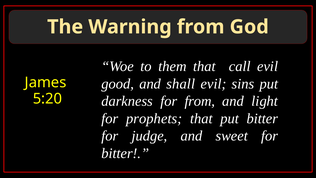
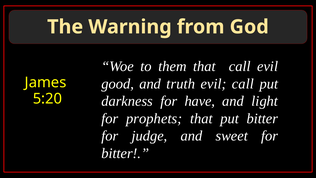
shall: shall -> truth (181, 84)
evil sins: sins -> call (243, 84)
for from: from -> have (200, 101)
